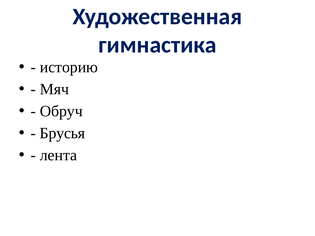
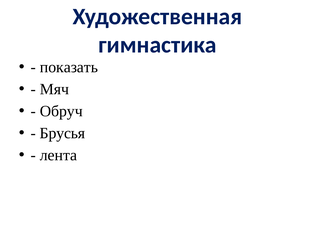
историю: историю -> показать (69, 67)
